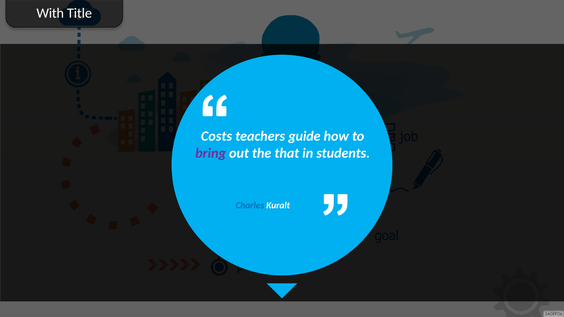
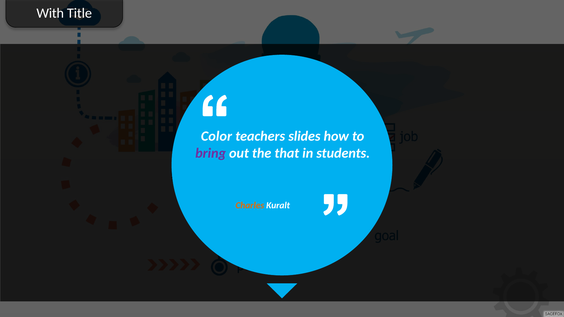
Costs: Costs -> Color (216, 136)
guide: guide -> slides (304, 136)
Charles colour: blue -> orange (250, 206)
